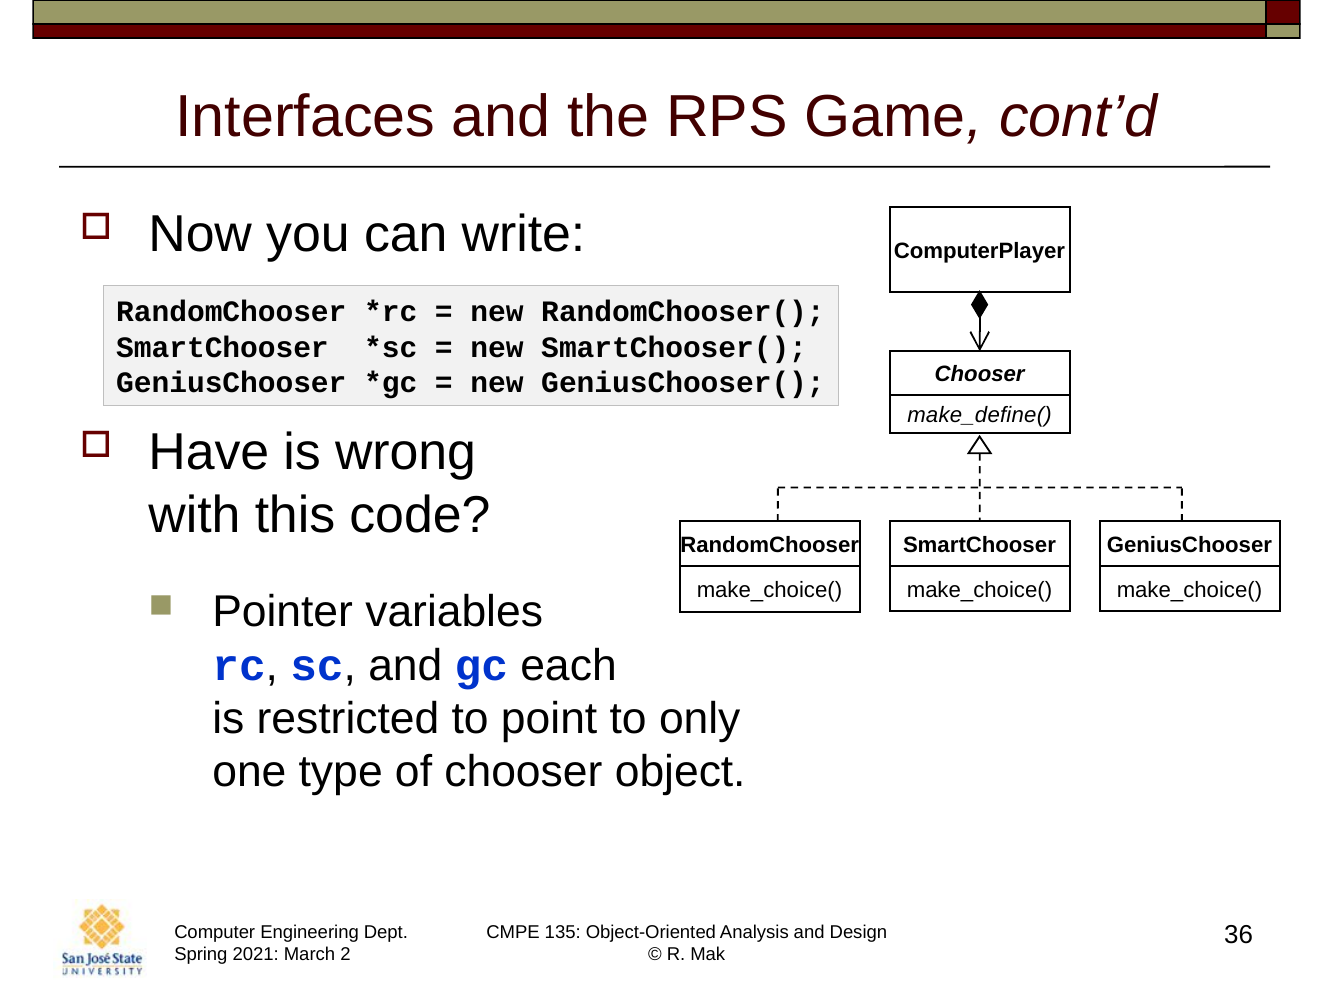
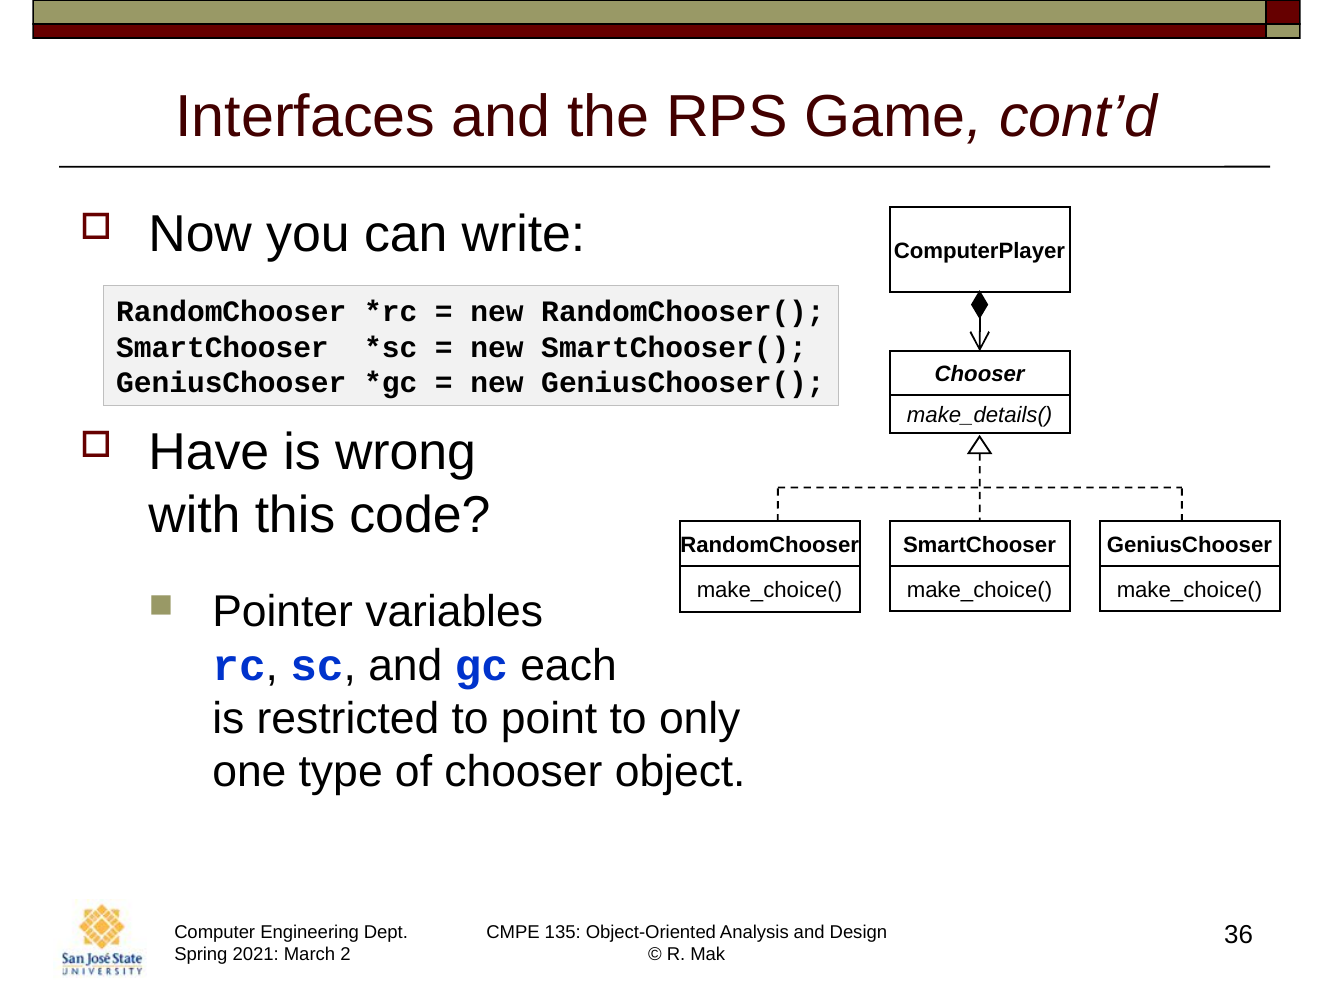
make_define(: make_define( -> make_details( (980, 415)
